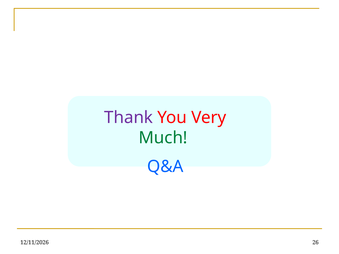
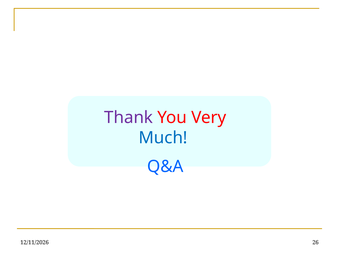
Much colour: green -> blue (163, 138)
